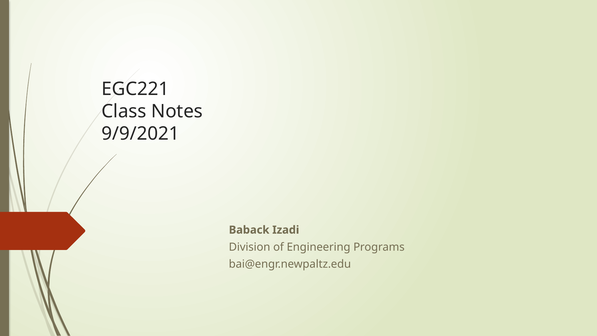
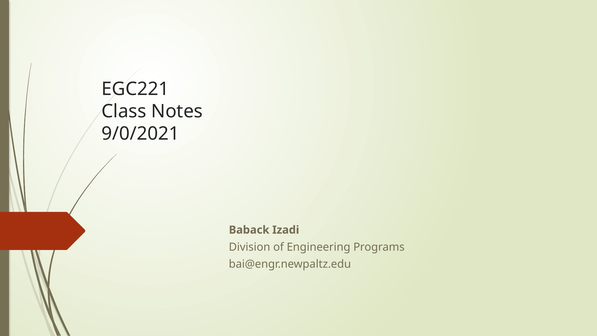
9/9/2021: 9/9/2021 -> 9/0/2021 (140, 134)
